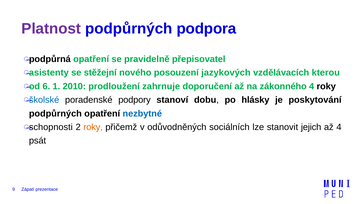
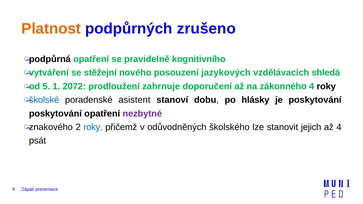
Platnost colour: purple -> orange (51, 29)
podpora: podpora -> zrušeno (206, 29)
přepisovatel: přepisovatel -> kognitivního (199, 59)
asistenty: asistenty -> vytváření (49, 73)
kterou: kterou -> shledá (326, 73)
6: 6 -> 5 (46, 86)
2010: 2010 -> 2072 (74, 86)
podpory: podpory -> asistent (134, 100)
podpůrných: podpůrných -> poskytování (55, 114)
nezbytné colour: blue -> purple (142, 114)
schopnosti: schopnosti -> znakového (51, 127)
roky colour: orange -> blue (93, 127)
sociálních: sociálních -> školského (229, 127)
